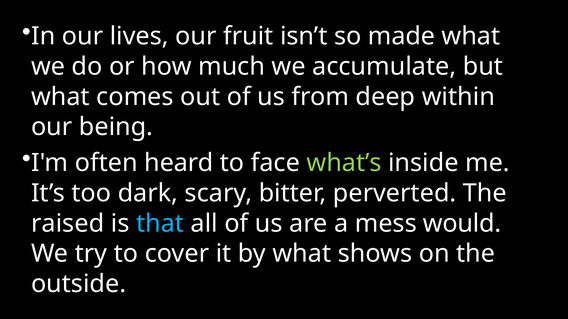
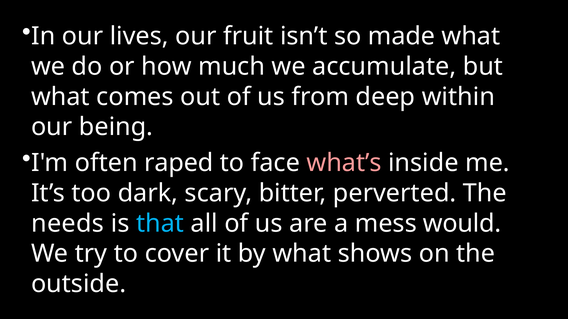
heard: heard -> raped (179, 163)
what’s colour: light green -> pink (344, 163)
raised: raised -> needs (68, 224)
